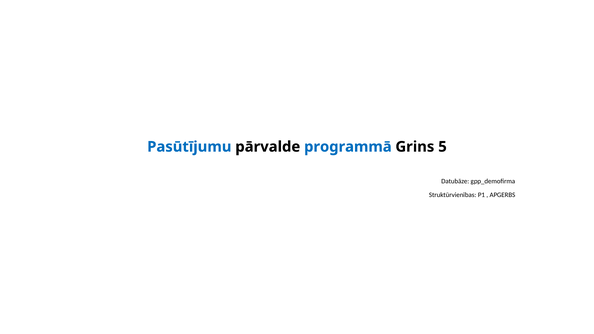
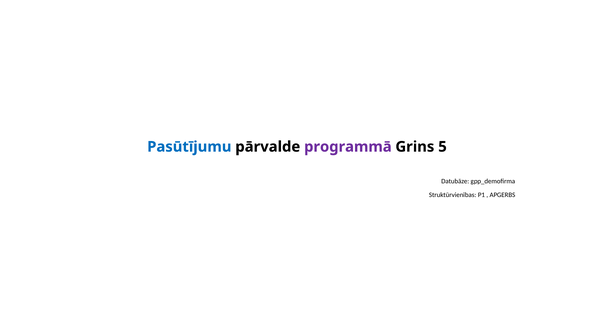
programmā colour: blue -> purple (348, 147)
